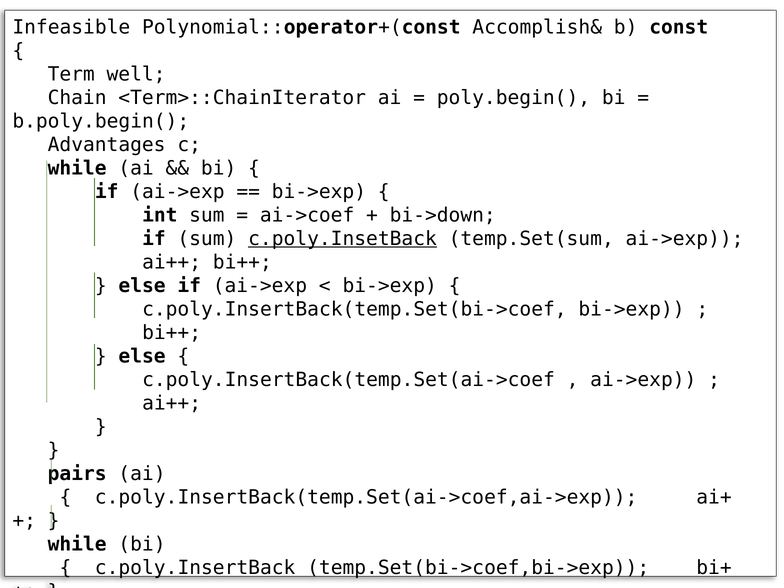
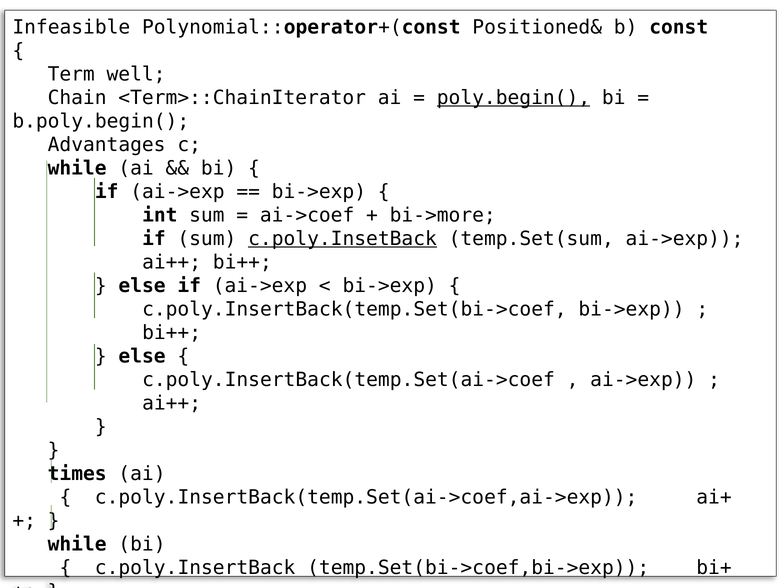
Accomplish&: Accomplish& -> Positioned& (537, 27)
poly.begin( underline: none -> present (513, 98)
bi->down: bi->down -> bi->more (443, 215)
pairs: pairs -> times (77, 474)
